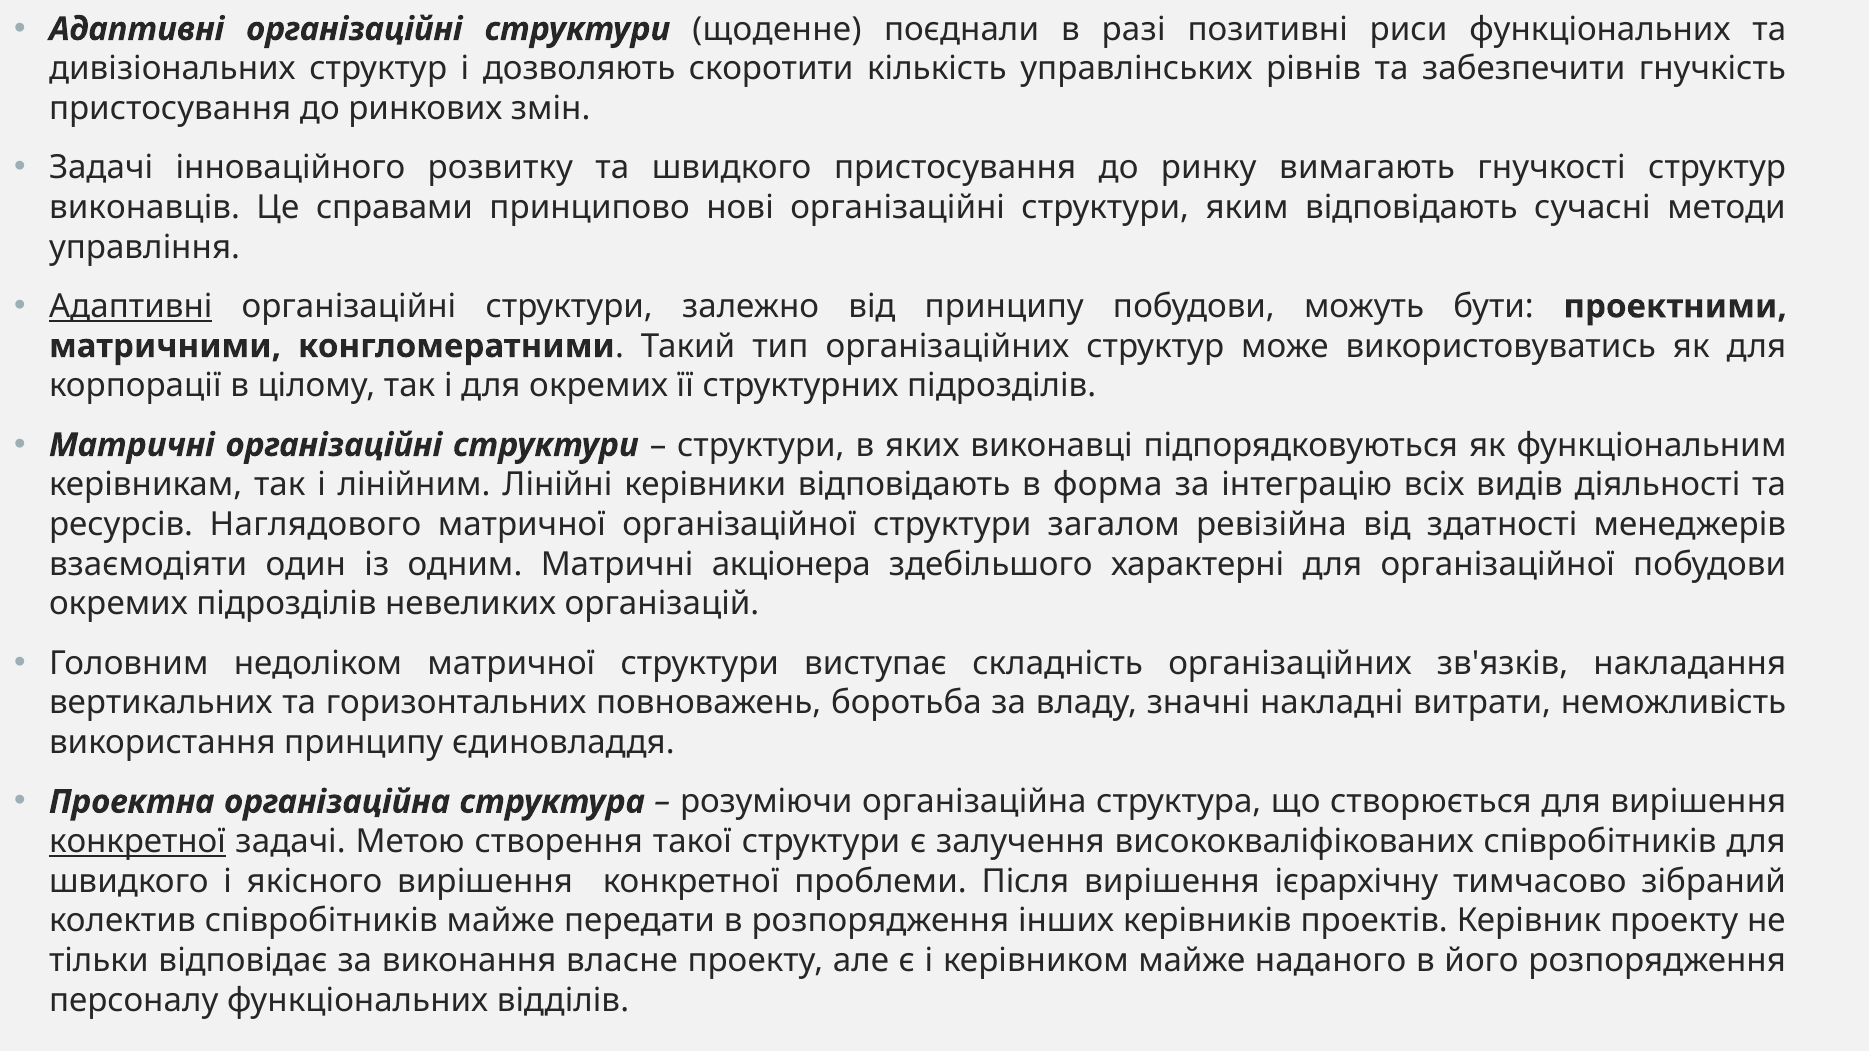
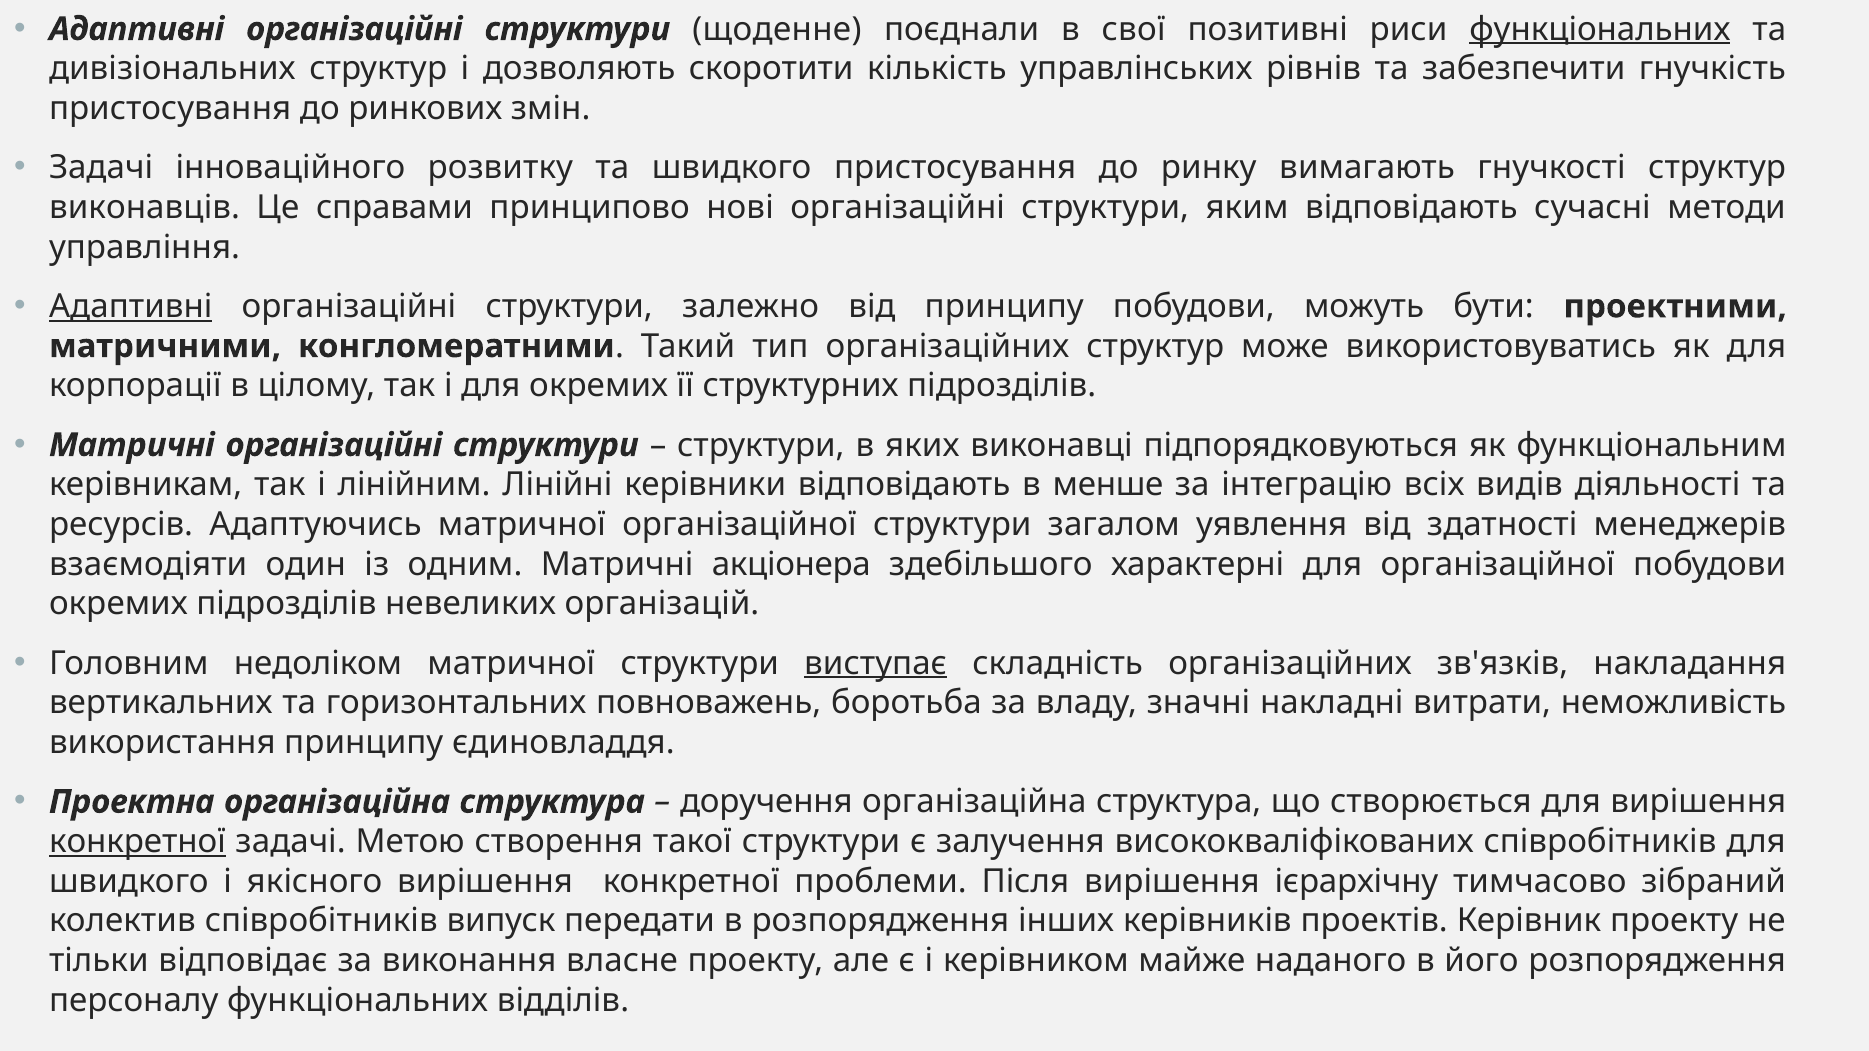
разі: разі -> свої (1134, 29)
функціональних underline: none -> present (1600, 29)
форма: форма -> менше (1108, 485)
Наглядового: Наглядового -> Адаптуючись (316, 525)
ревізійна: ревізійна -> уявлення (1272, 525)
виступає underline: none -> present (876, 663)
розуміючи: розуміючи -> доручення (766, 802)
співробітників майже: майже -> випуск (501, 921)
